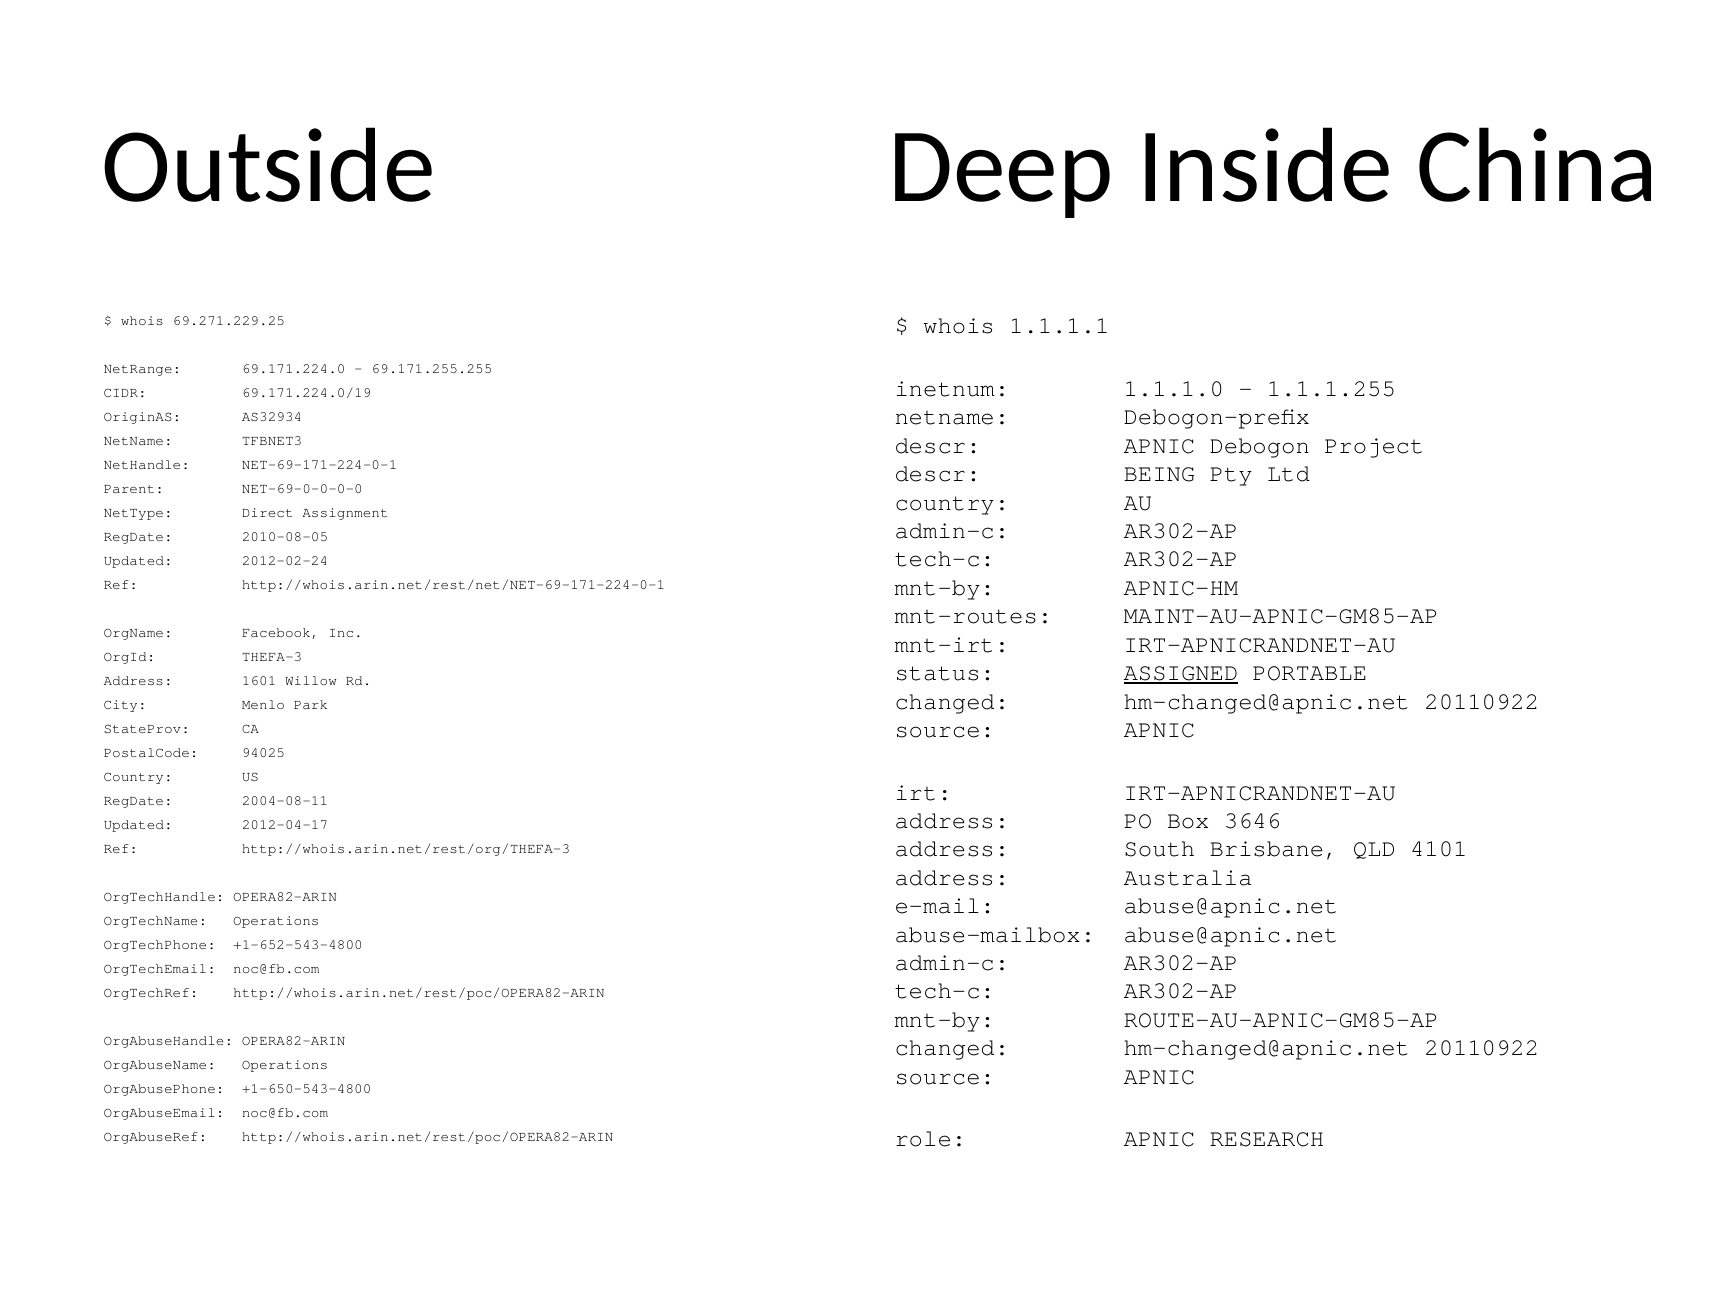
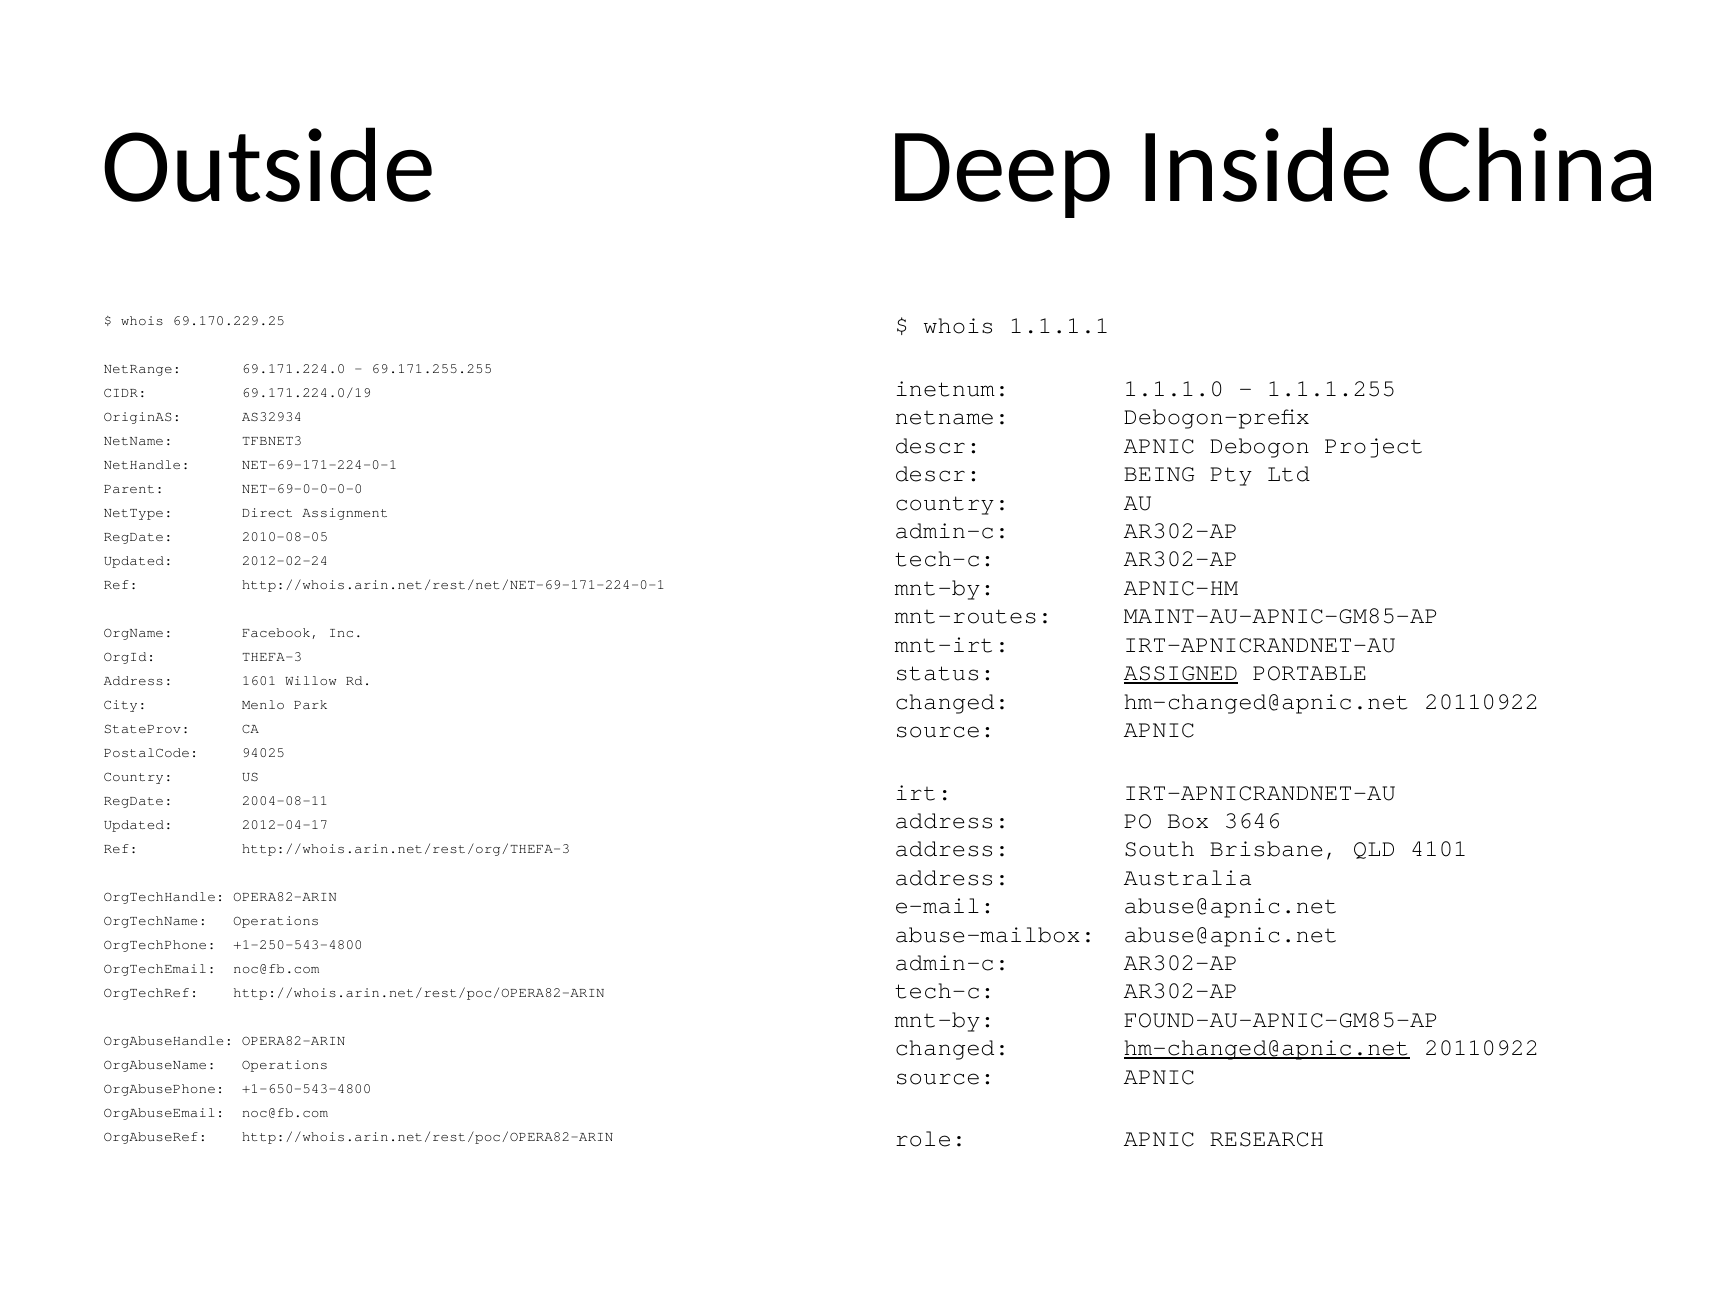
69.271.229.25: 69.271.229.25 -> 69.170.229.25 (229, 320)
+1-652-543-4800: +1-652-543-4800 -> +1-250-543-4800 (298, 944)
ROUTE-AU-APNIC-GM85-AP: ROUTE-AU-APNIC-GM85-AP -> FOUND-AU-APNIC-GM85-AP (1281, 1019)
hm-changed@apnic.net underline: none -> present (1267, 1047)
